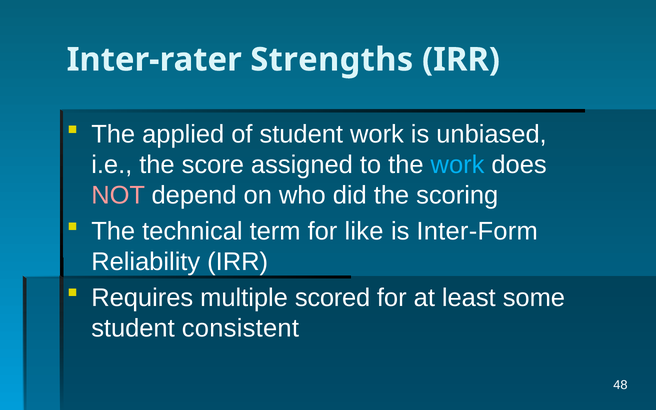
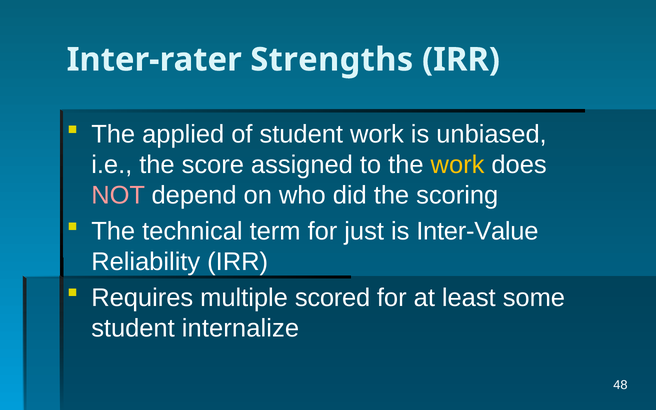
work colour: light blue -> yellow (458, 165)
like: like -> just (364, 231)
Inter-Form: Inter-Form -> Inter-Value (477, 231)
consistent: consistent -> internalize (240, 328)
